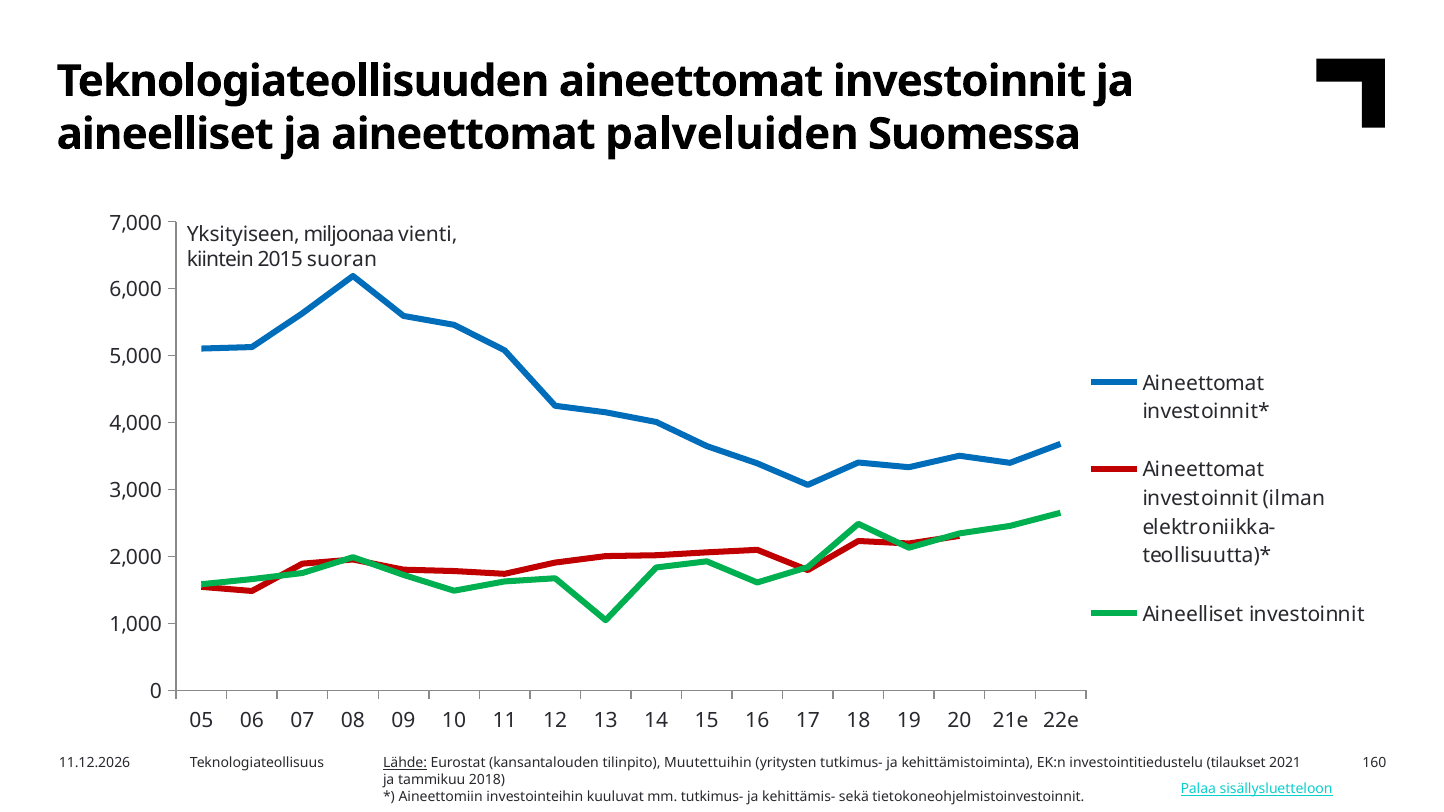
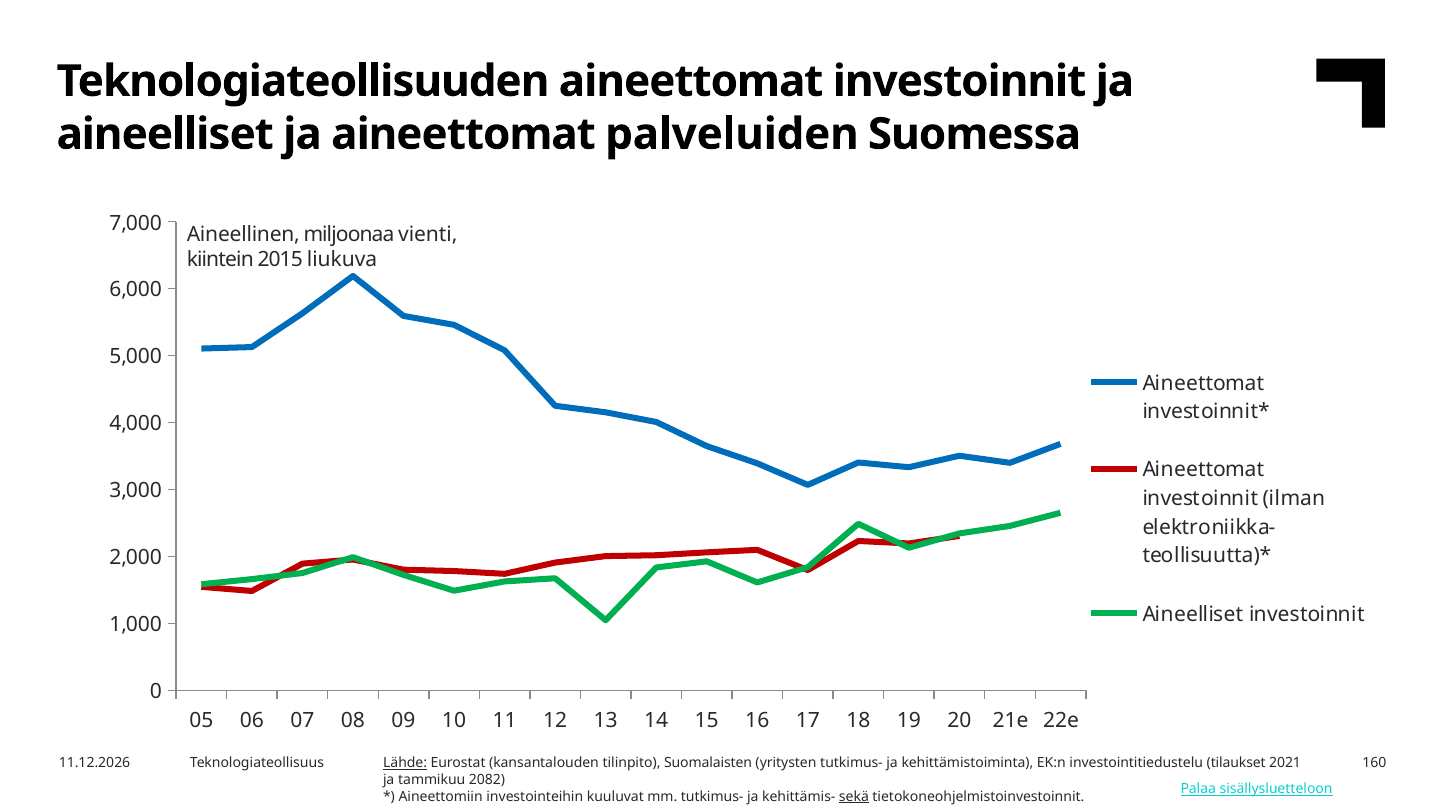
Yksityiseen: Yksityiseen -> Aineellinen (243, 234)
suoran: suoran -> liukuva (342, 259)
Muutettuihin: Muutettuihin -> Suomalaisten (708, 763)
2018: 2018 -> 2082 (487, 780)
sekä underline: none -> present (854, 797)
